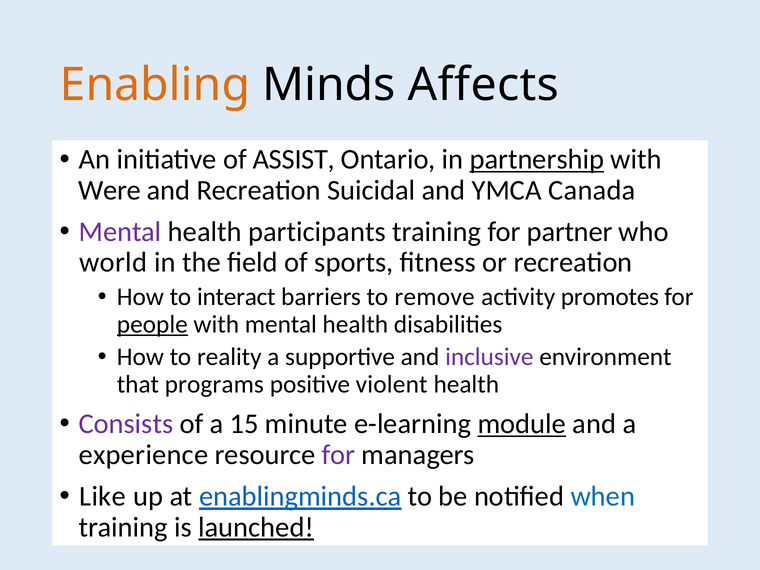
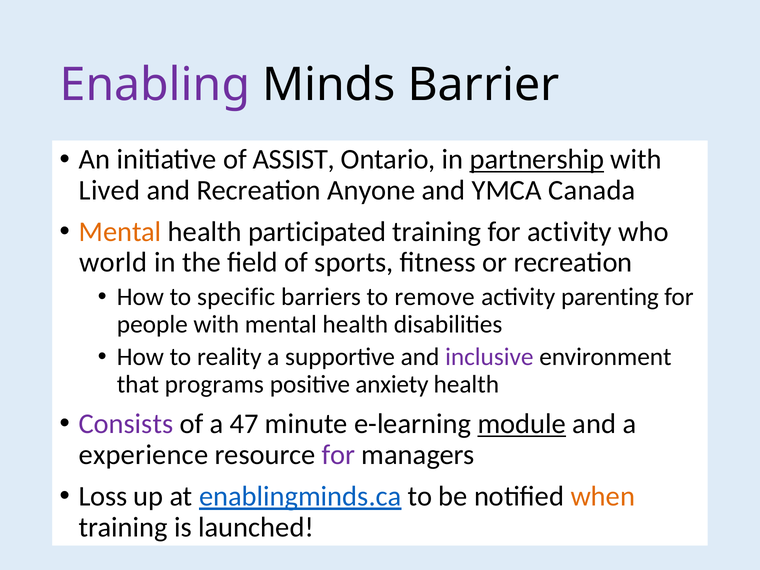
Enabling colour: orange -> purple (155, 85)
Affects: Affects -> Barrier (484, 85)
Were: Were -> Lived (109, 190)
Suicidal: Suicidal -> Anyone (371, 190)
Mental colour: purple -> orange (120, 232)
participants: participants -> participated (317, 232)
for partner: partner -> activity (569, 232)
interact: interact -> specific (236, 297)
promotes: promotes -> parenting (610, 297)
people underline: present -> none (152, 324)
violent: violent -> anxiety (392, 384)
15: 15 -> 47 (244, 424)
Like: Like -> Loss (103, 496)
when colour: blue -> orange (603, 496)
launched underline: present -> none (256, 527)
